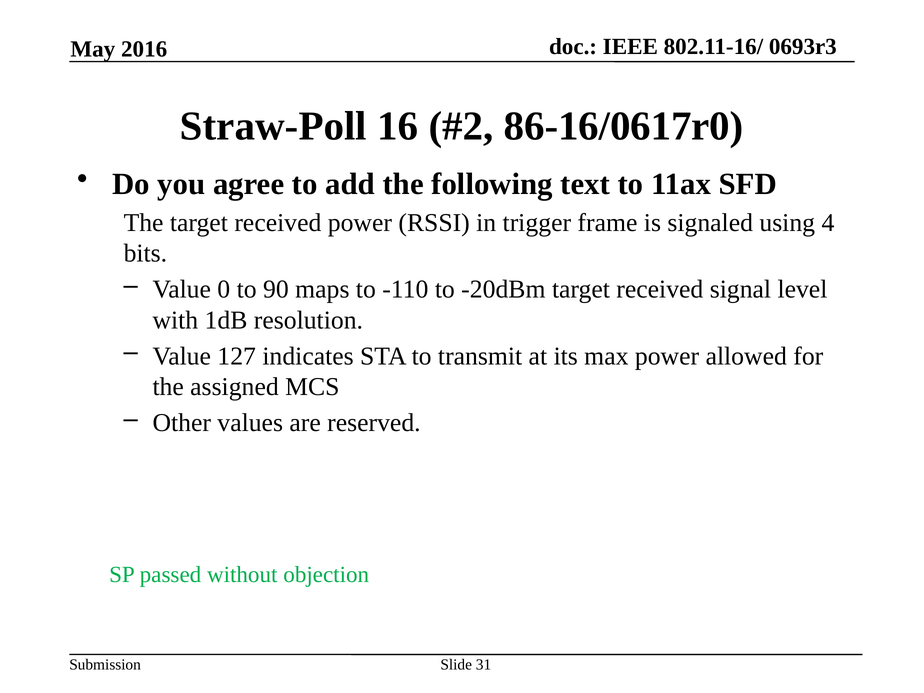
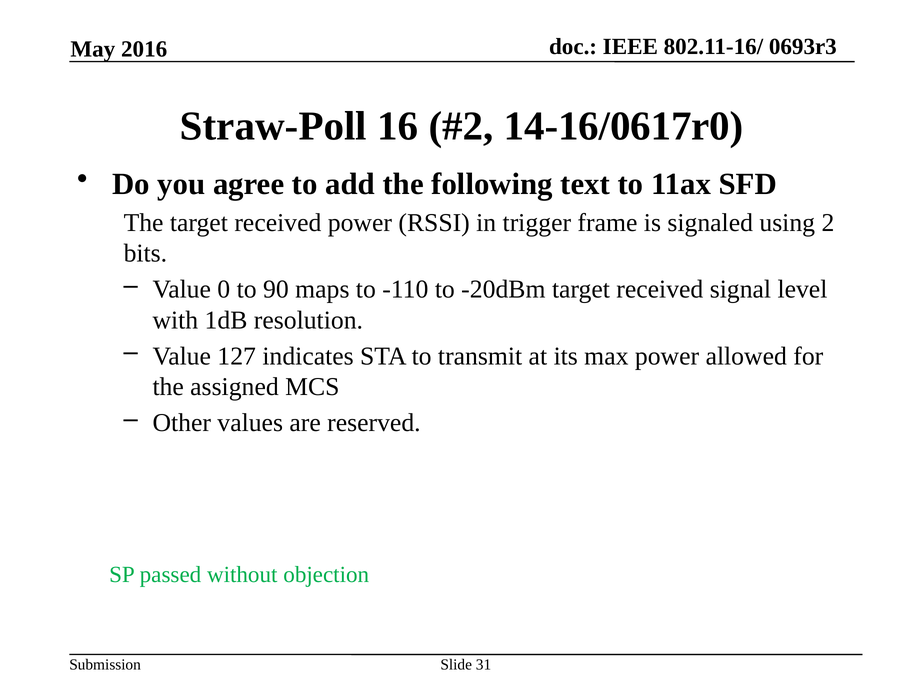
86-16/0617r0: 86-16/0617r0 -> 14-16/0617r0 (624, 126)
4: 4 -> 2 (828, 223)
